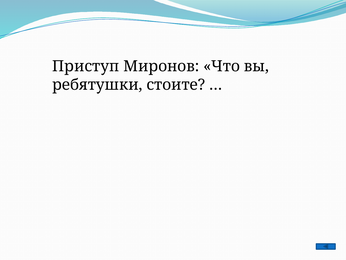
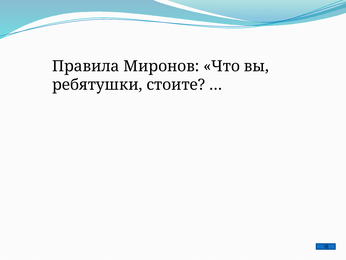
Приступ: Приступ -> Правила (86, 66)
